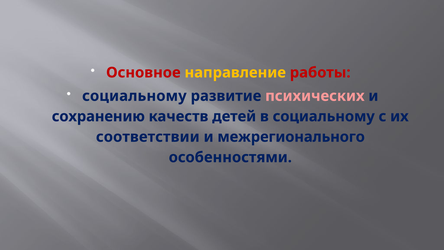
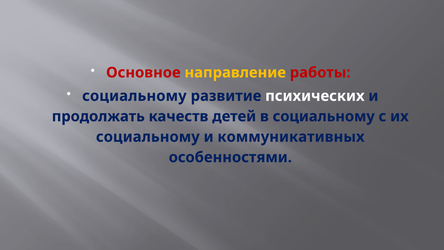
психических colour: pink -> white (315, 96)
сохранению: сохранению -> продолжать (98, 116)
соответствии: соответствии -> социальному (148, 137)
межрегионального: межрегионального -> коммуникативных (291, 137)
